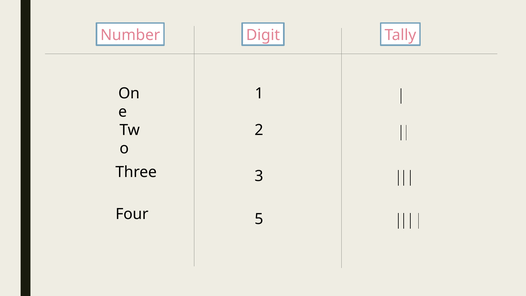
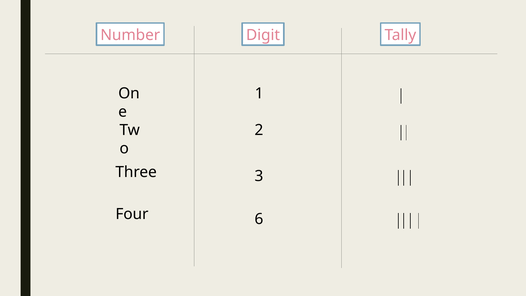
5: 5 -> 6 (259, 219)
